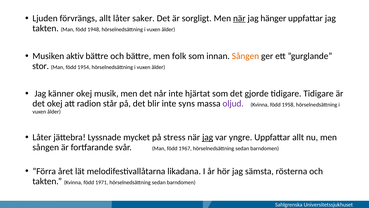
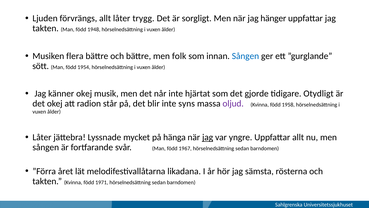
saker: saker -> trygg (143, 18)
när underline: present -> none (239, 18)
aktiv: aktiv -> flera (75, 56)
Sången colour: orange -> blue (245, 56)
stor: stor -> sött (41, 66)
tidigare Tidigare: Tidigare -> Otydligt (319, 93)
stress: stress -> hänga (174, 137)
